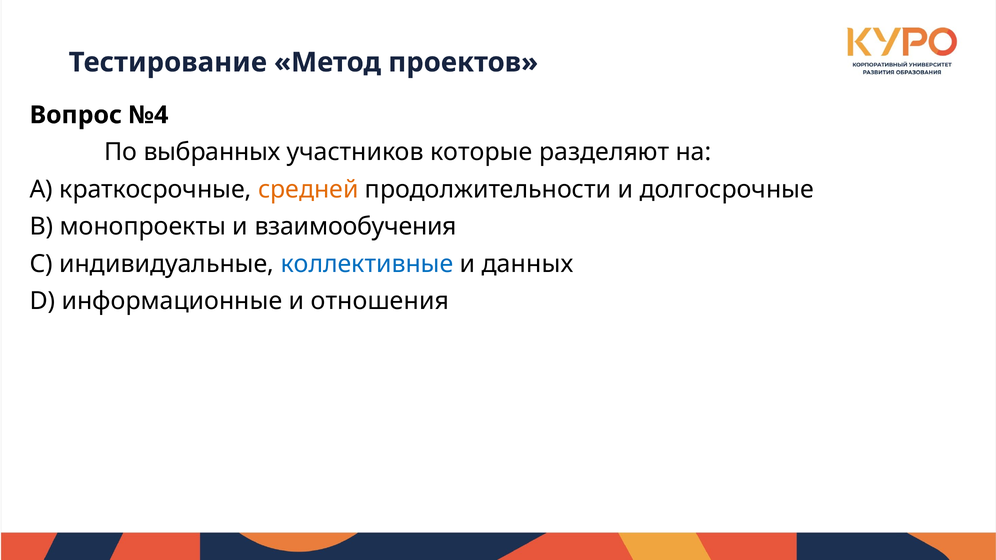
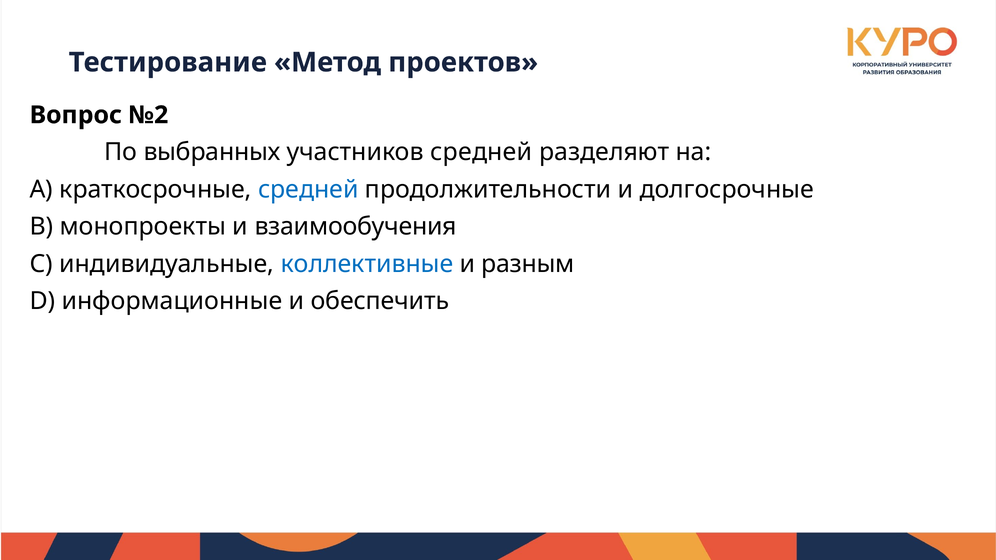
№4: №4 -> №2 (148, 115)
участников которые: которые -> средней (481, 152)
средней colour: orange -> blue (308, 190)
данных: данных -> разным (528, 264)
отношения: отношения -> обеспечить (380, 301)
